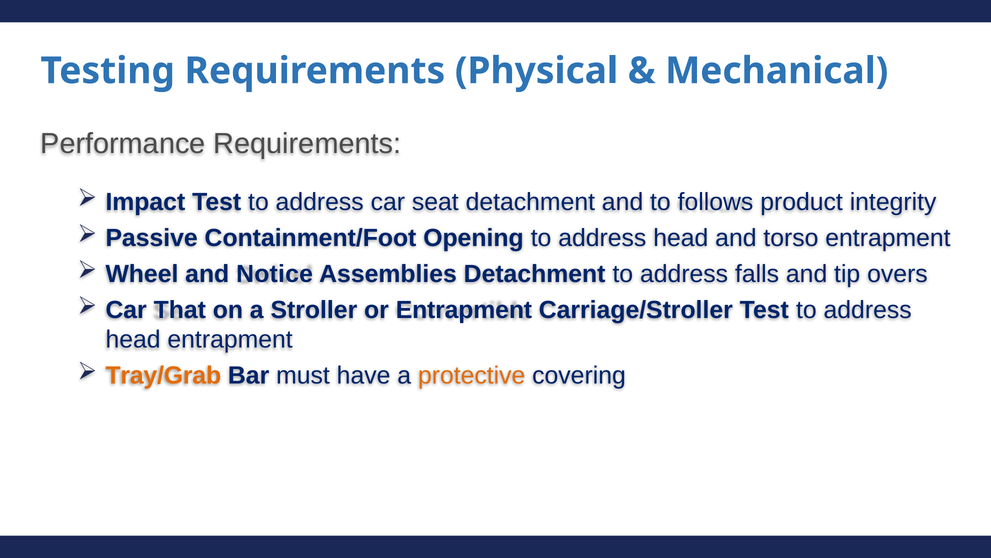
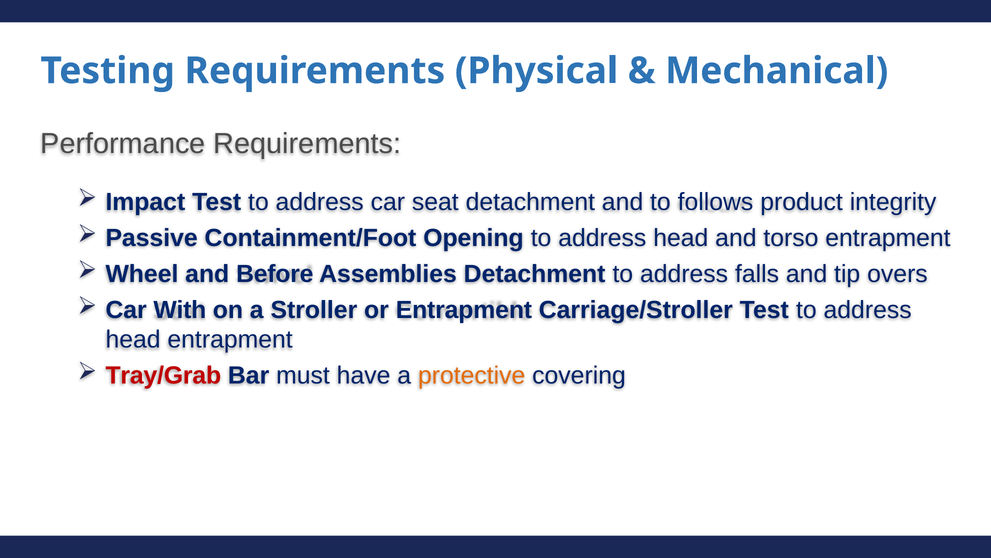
Notice: Notice -> Before (275, 274)
That: That -> With (180, 310)
Tray/Grab colour: orange -> red (163, 375)
